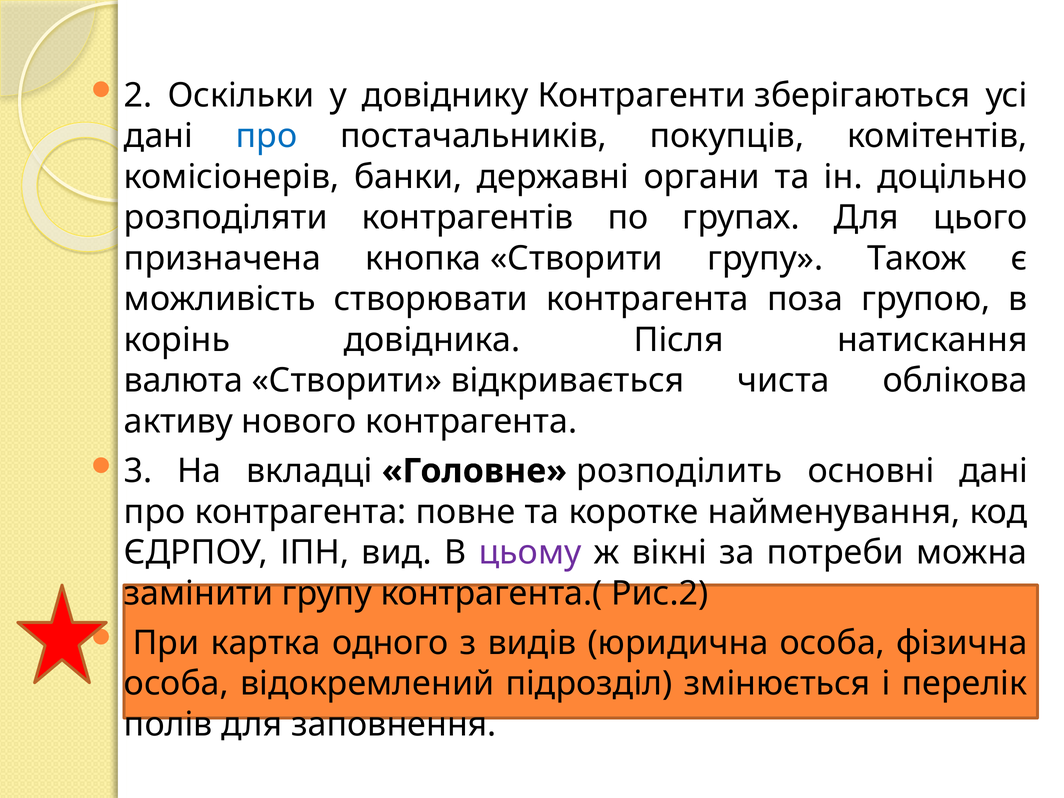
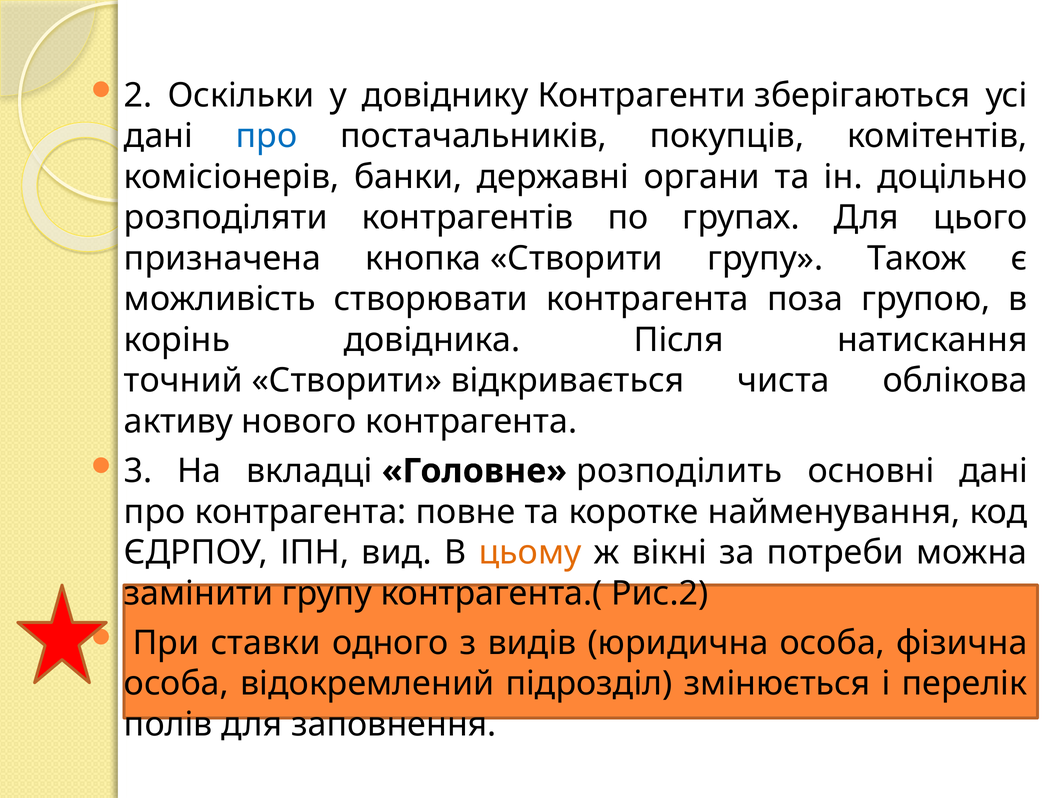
валюта: валюта -> точний (183, 381)
цьому colour: purple -> orange (530, 553)
картка: картка -> ставки (266, 643)
